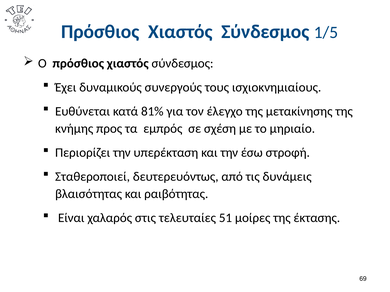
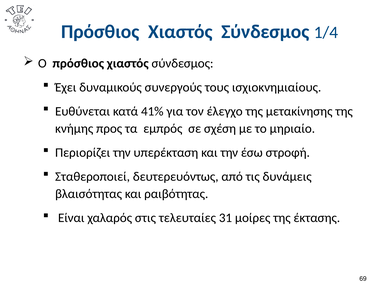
1/5: 1/5 -> 1/4 (326, 33)
81%: 81% -> 41% (152, 111)
51: 51 -> 31 (225, 218)
